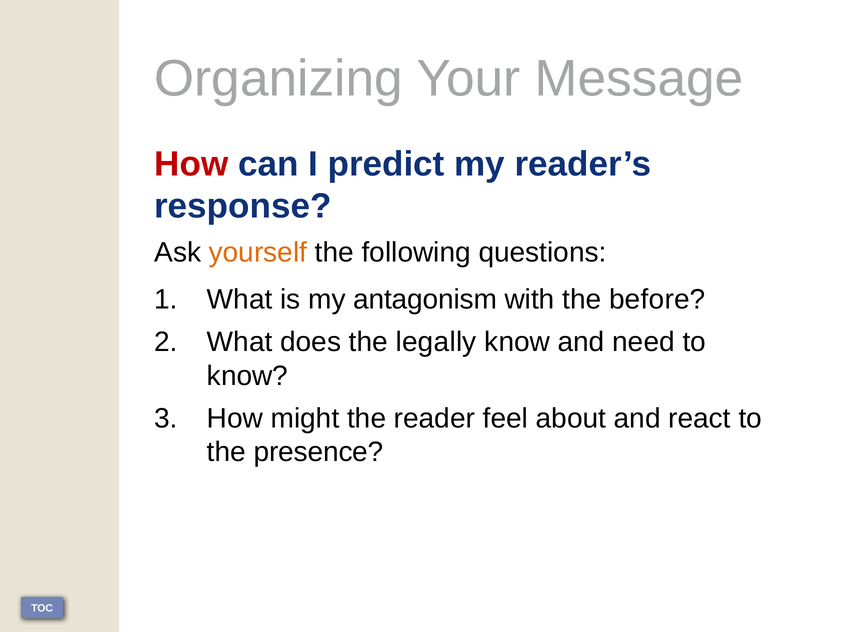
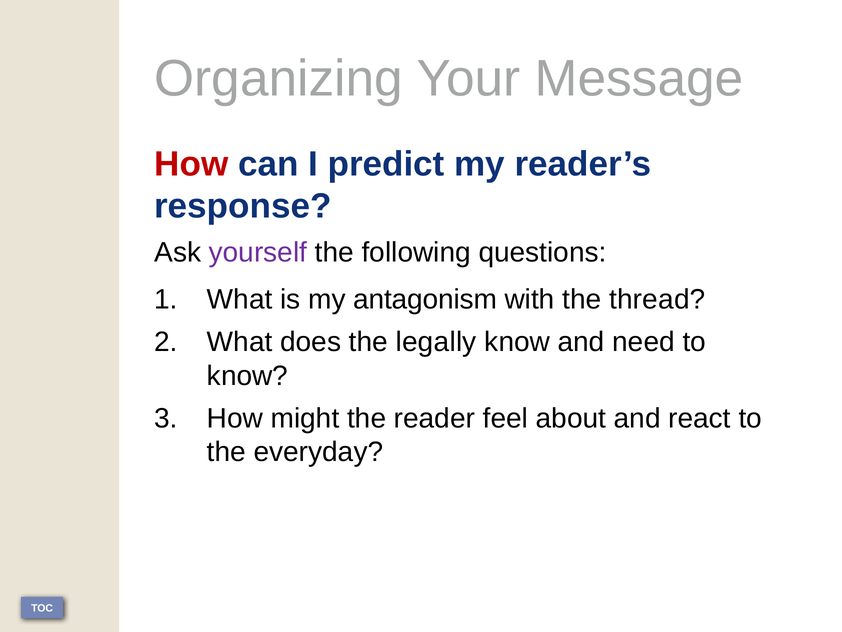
yourself colour: orange -> purple (258, 252)
before: before -> thread (657, 299)
presence: presence -> everyday (318, 452)
